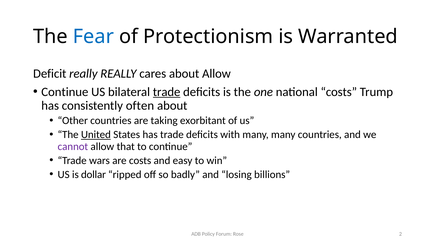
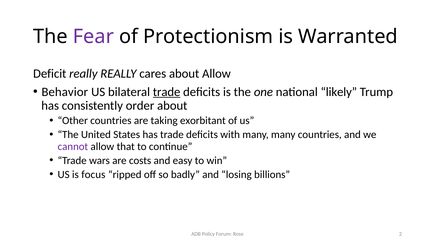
Fear colour: blue -> purple (93, 37)
Continue: Continue -> Behavior (65, 92)
national costs: costs -> likely (339, 92)
often: often -> order (140, 105)
United underline: present -> none (96, 134)
dollar: dollar -> focus (93, 174)
